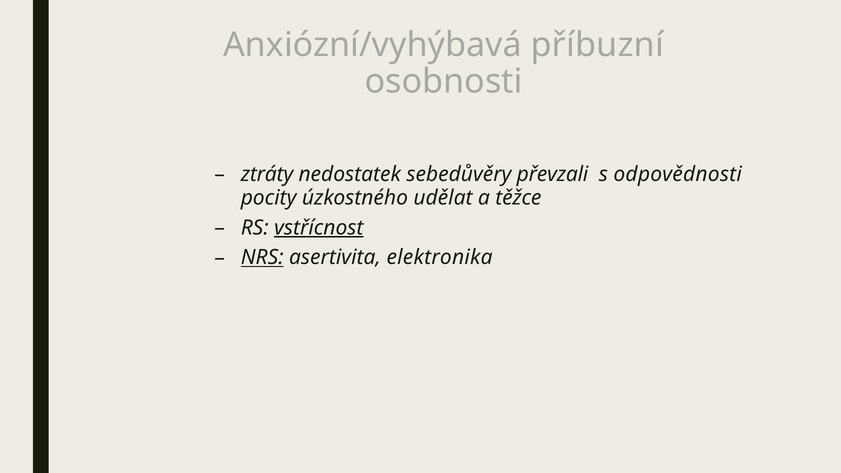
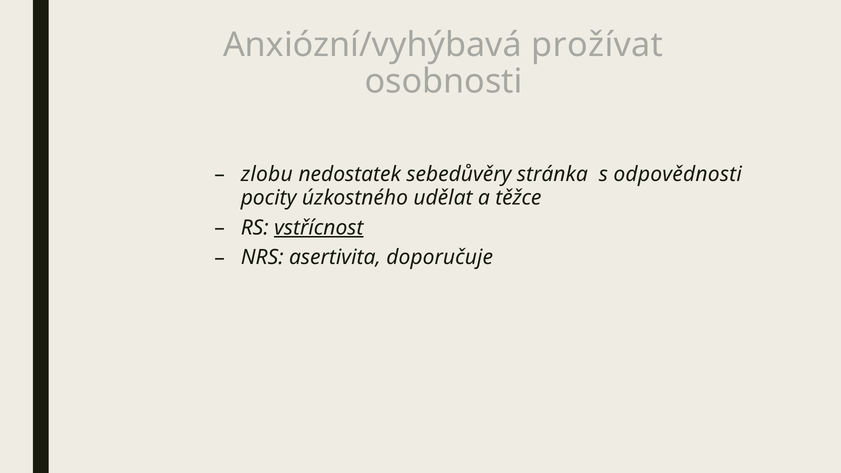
příbuzní: příbuzní -> prožívat (597, 45)
ztráty: ztráty -> zlobu (267, 174)
převzali: převzali -> stránka (552, 174)
NRS underline: present -> none (262, 257)
elektronika: elektronika -> doporučuje (440, 257)
